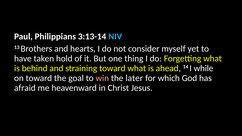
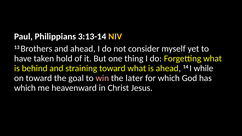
NIV colour: light blue -> yellow (115, 36)
and hearts: hearts -> ahead (83, 49)
afraid: afraid -> which (25, 88)
